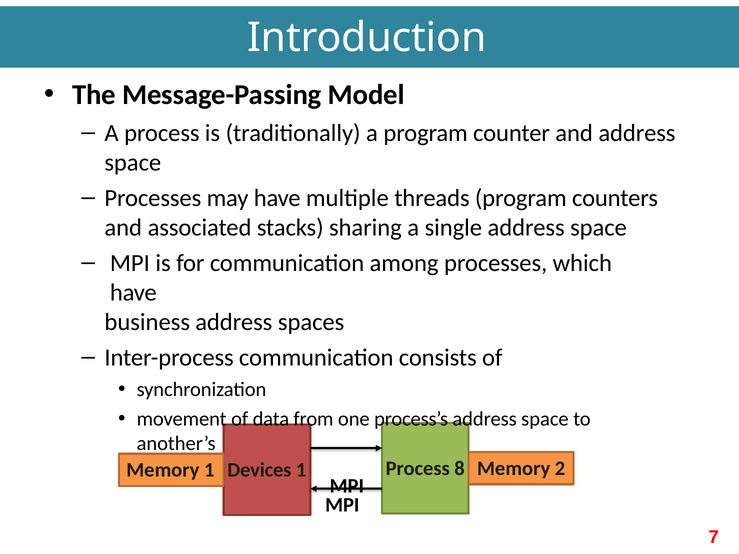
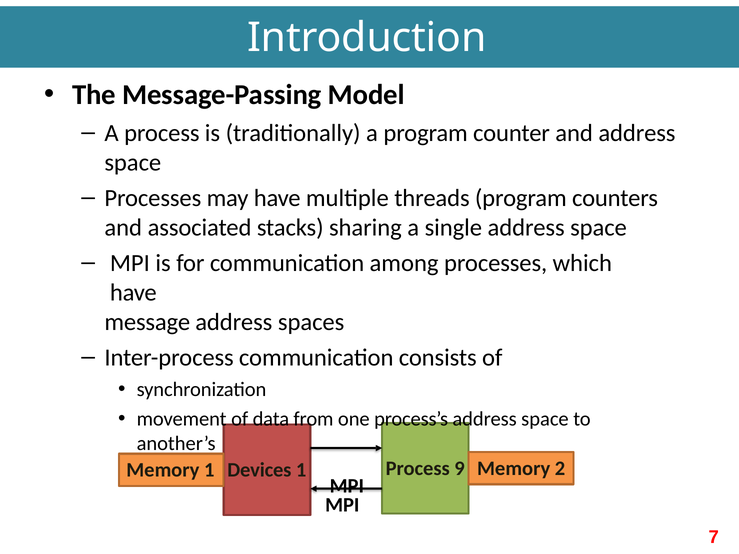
business: business -> message (147, 322)
8: 8 -> 9 (460, 469)
